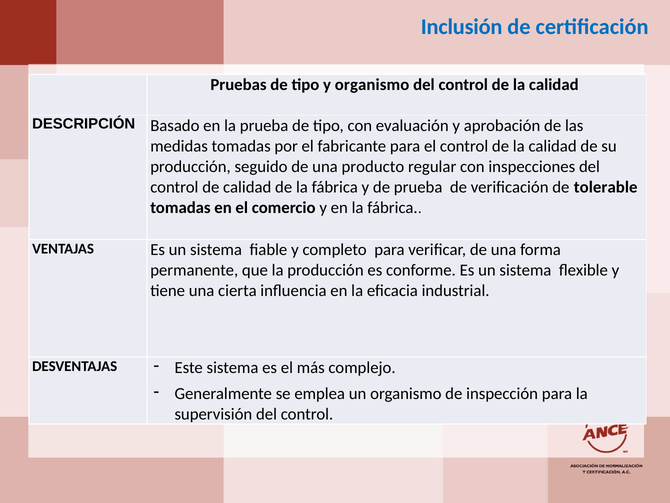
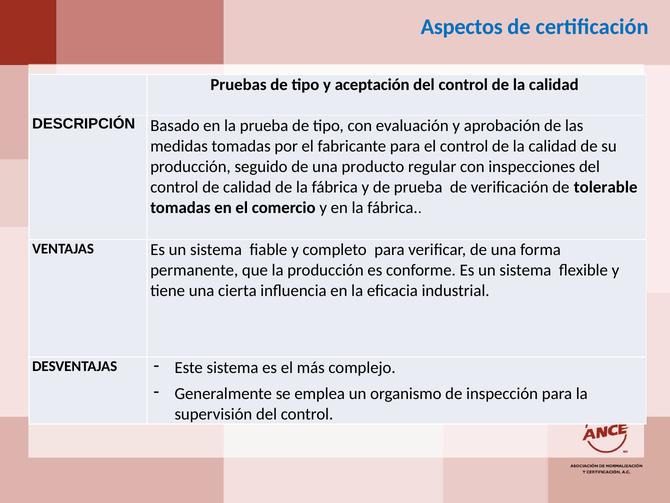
Inclusión: Inclusión -> Aspectos (462, 27)
y organismo: organismo -> aceptación (372, 85)
